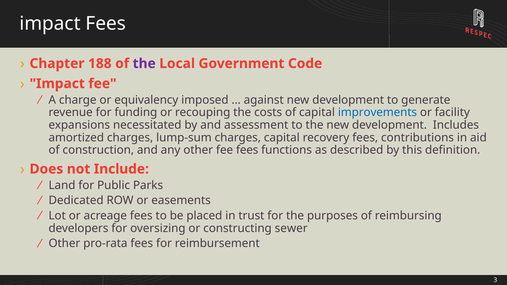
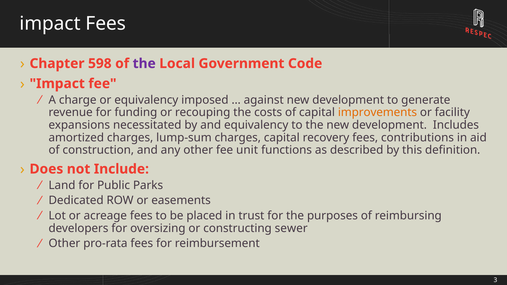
188: 188 -> 598 (100, 64)
improvements colour: blue -> orange (377, 113)
and assessment: assessment -> equivalency (256, 125)
fee fees: fees -> unit (247, 150)
